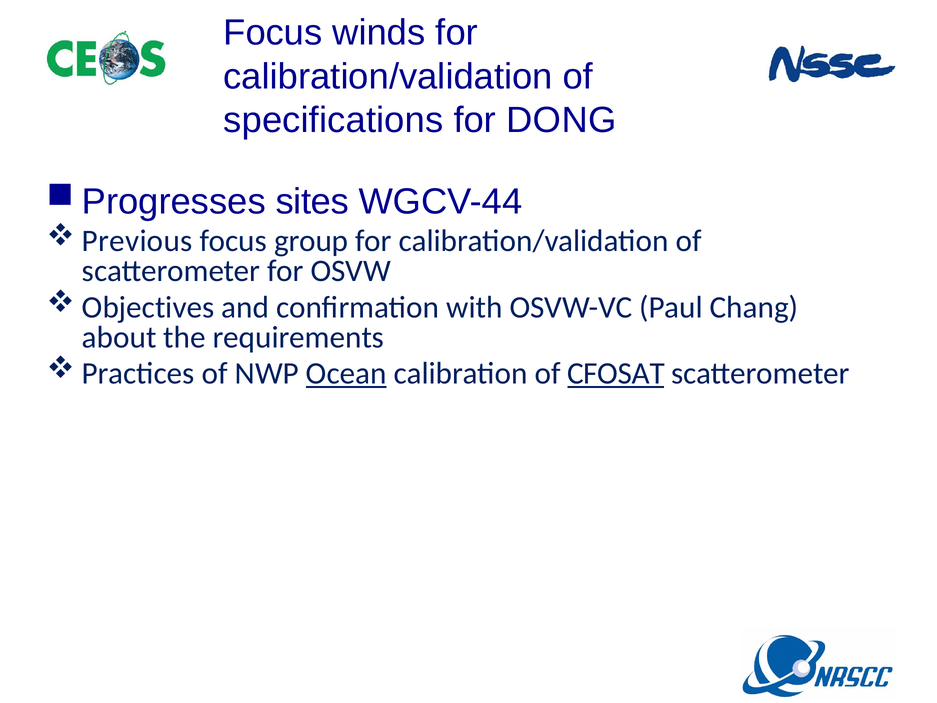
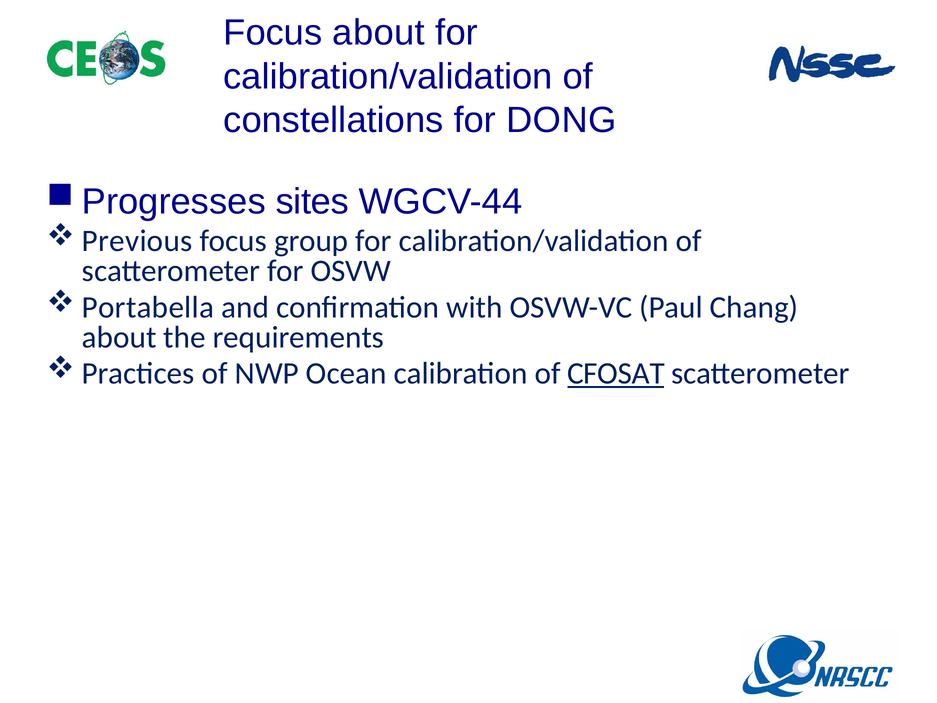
Focus winds: winds -> about (379, 33)
specifications: specifications -> constellations (333, 120)
Objectives: Objectives -> Portabella (148, 307)
Ocean underline: present -> none (346, 373)
